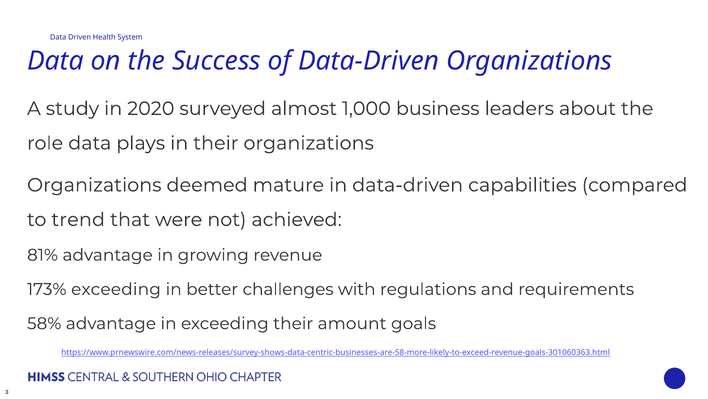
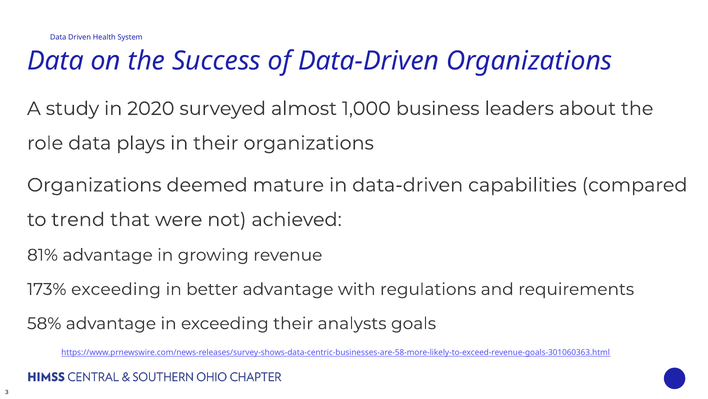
better challenges: challenges -> advantage (288, 289)
amount: amount -> analysts (352, 323)
